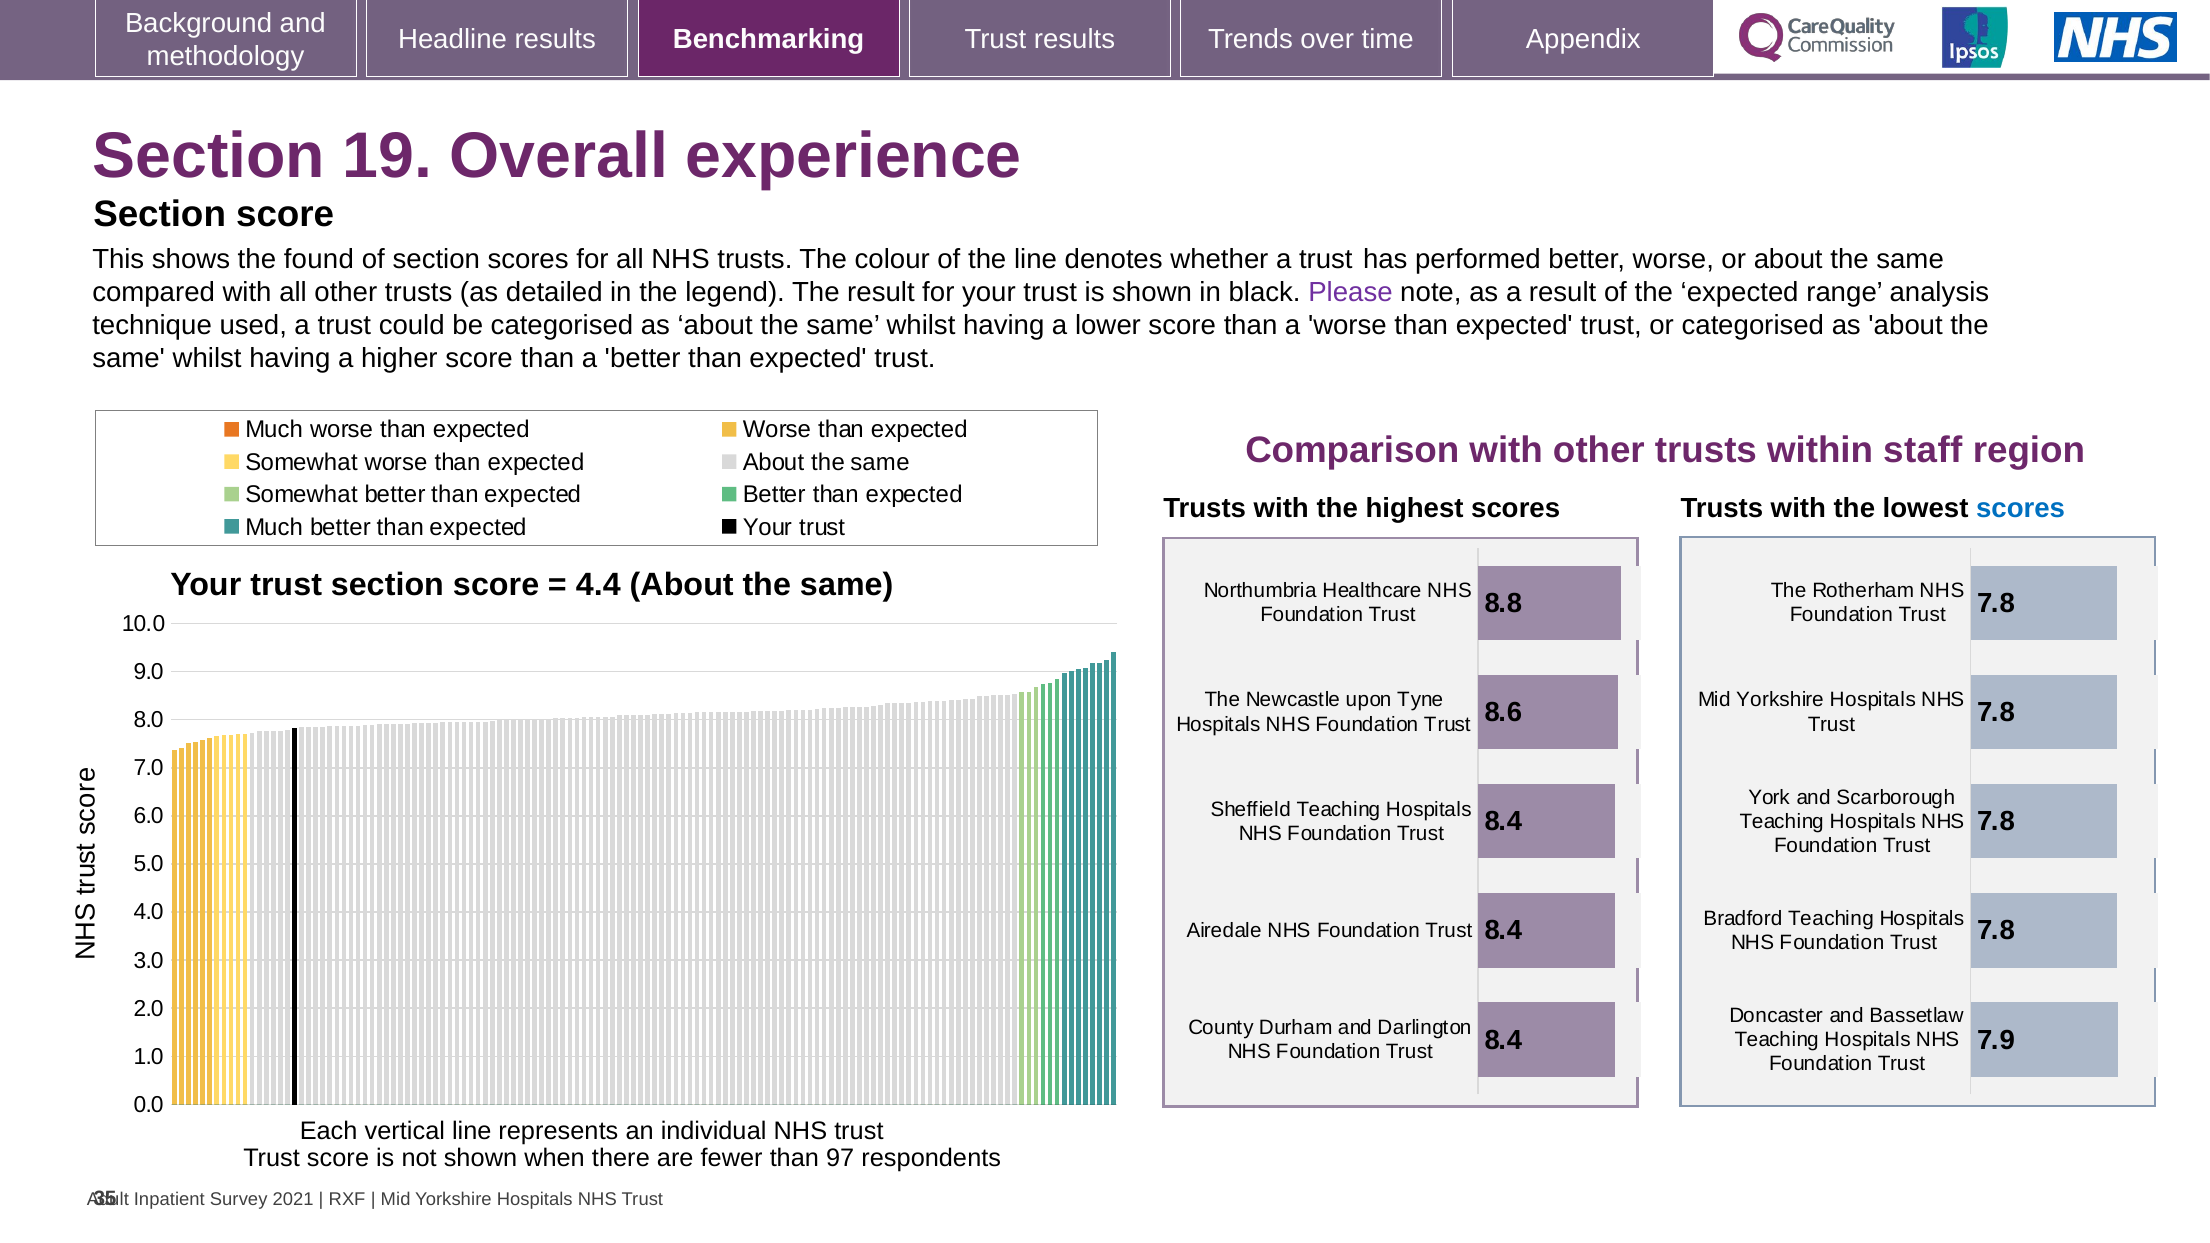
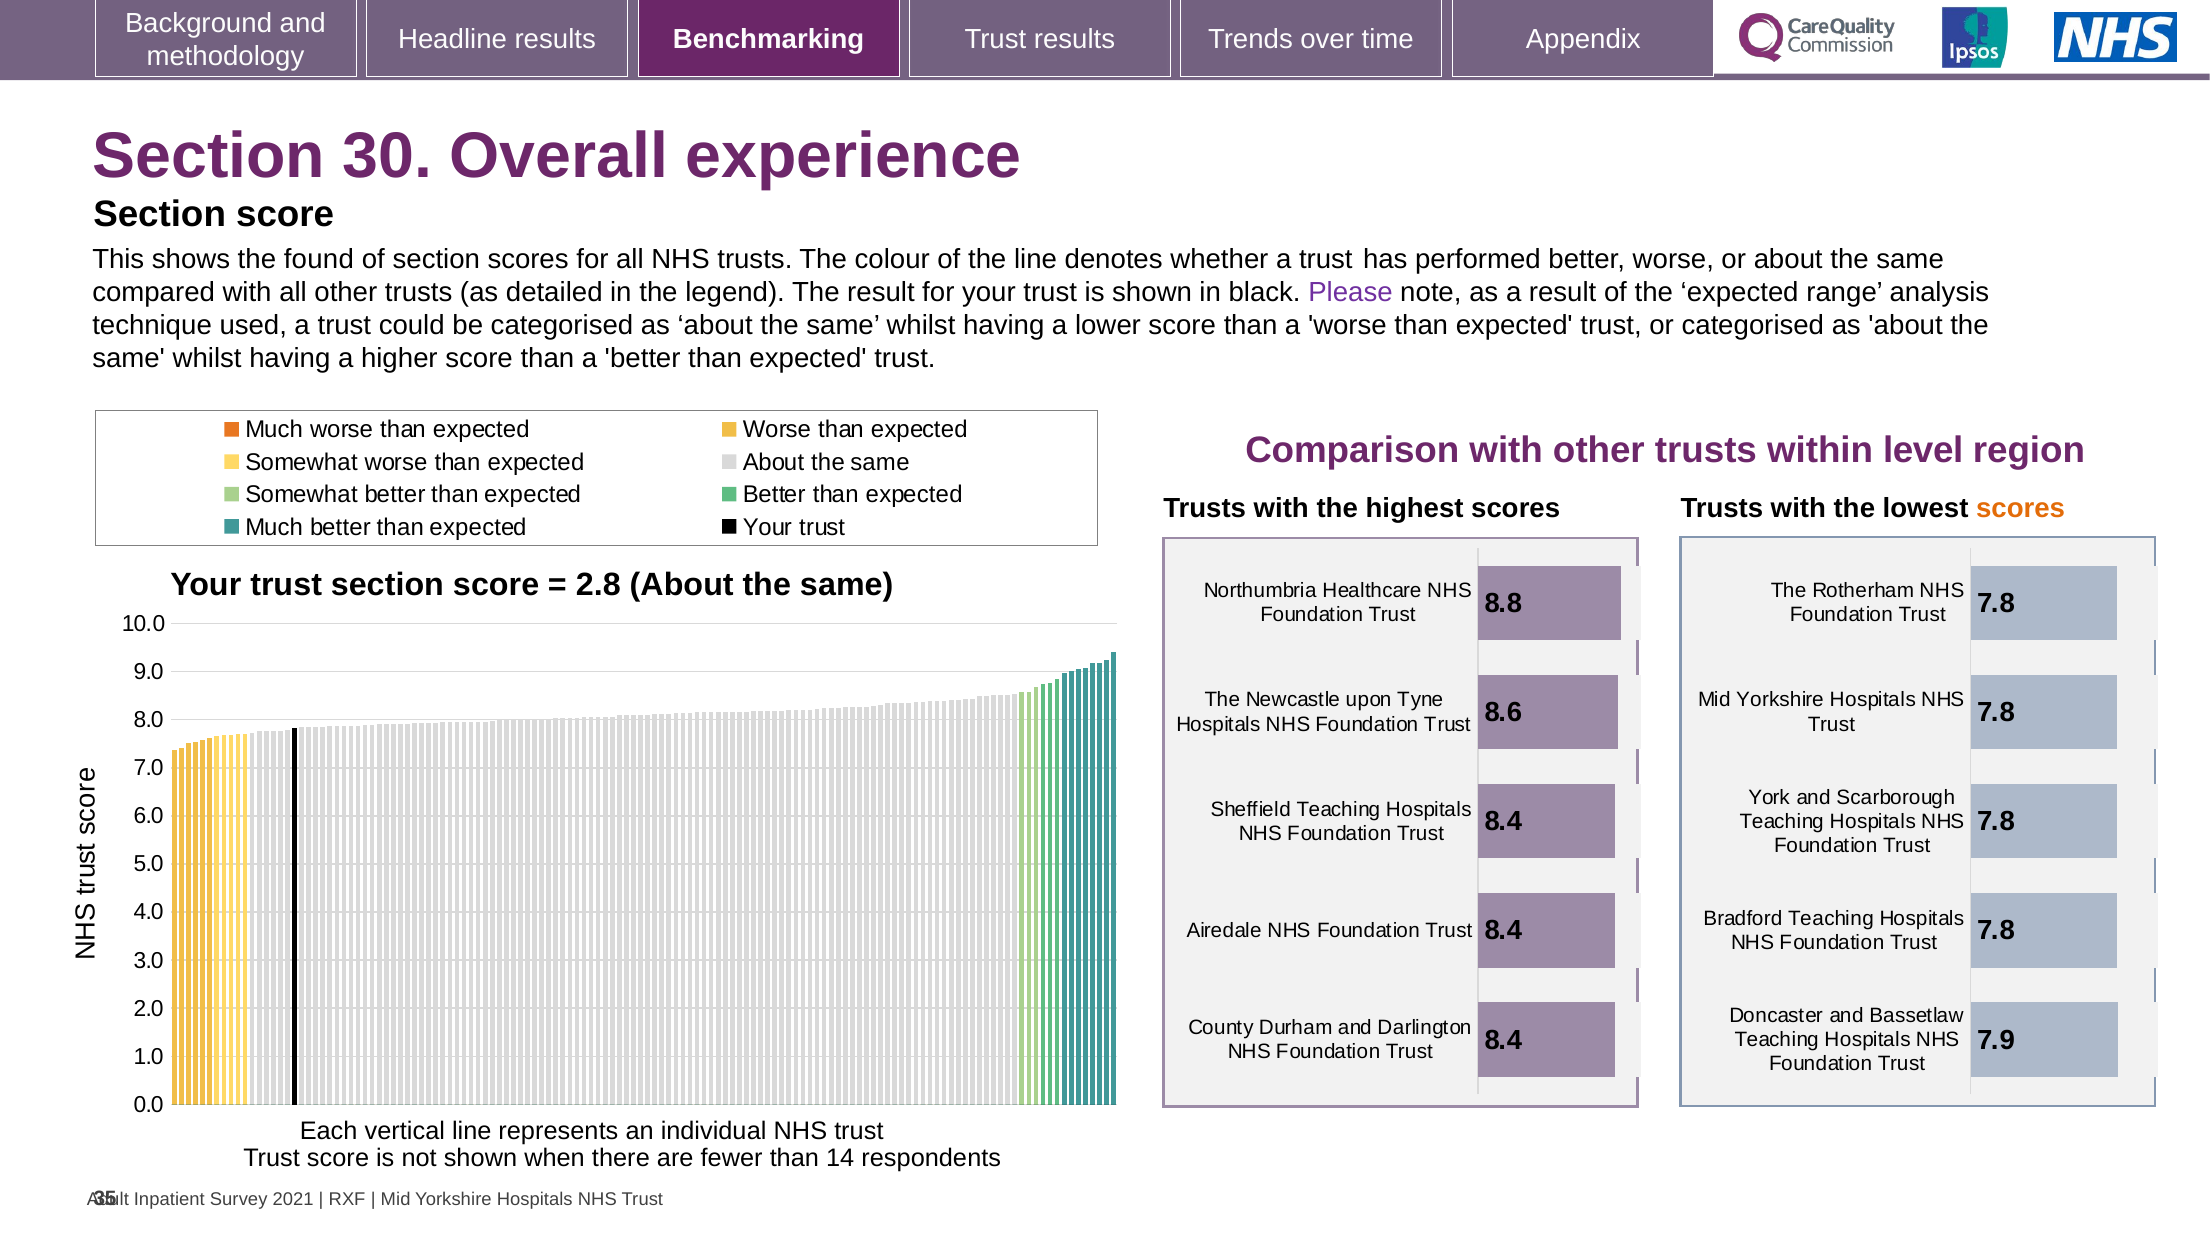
19: 19 -> 30 (387, 156)
staff: staff -> level (1923, 451)
scores colour: blue -> orange (2021, 509)
4.4: 4.4 -> 2.8 (598, 585)
97: 97 -> 14 (840, 1158)
